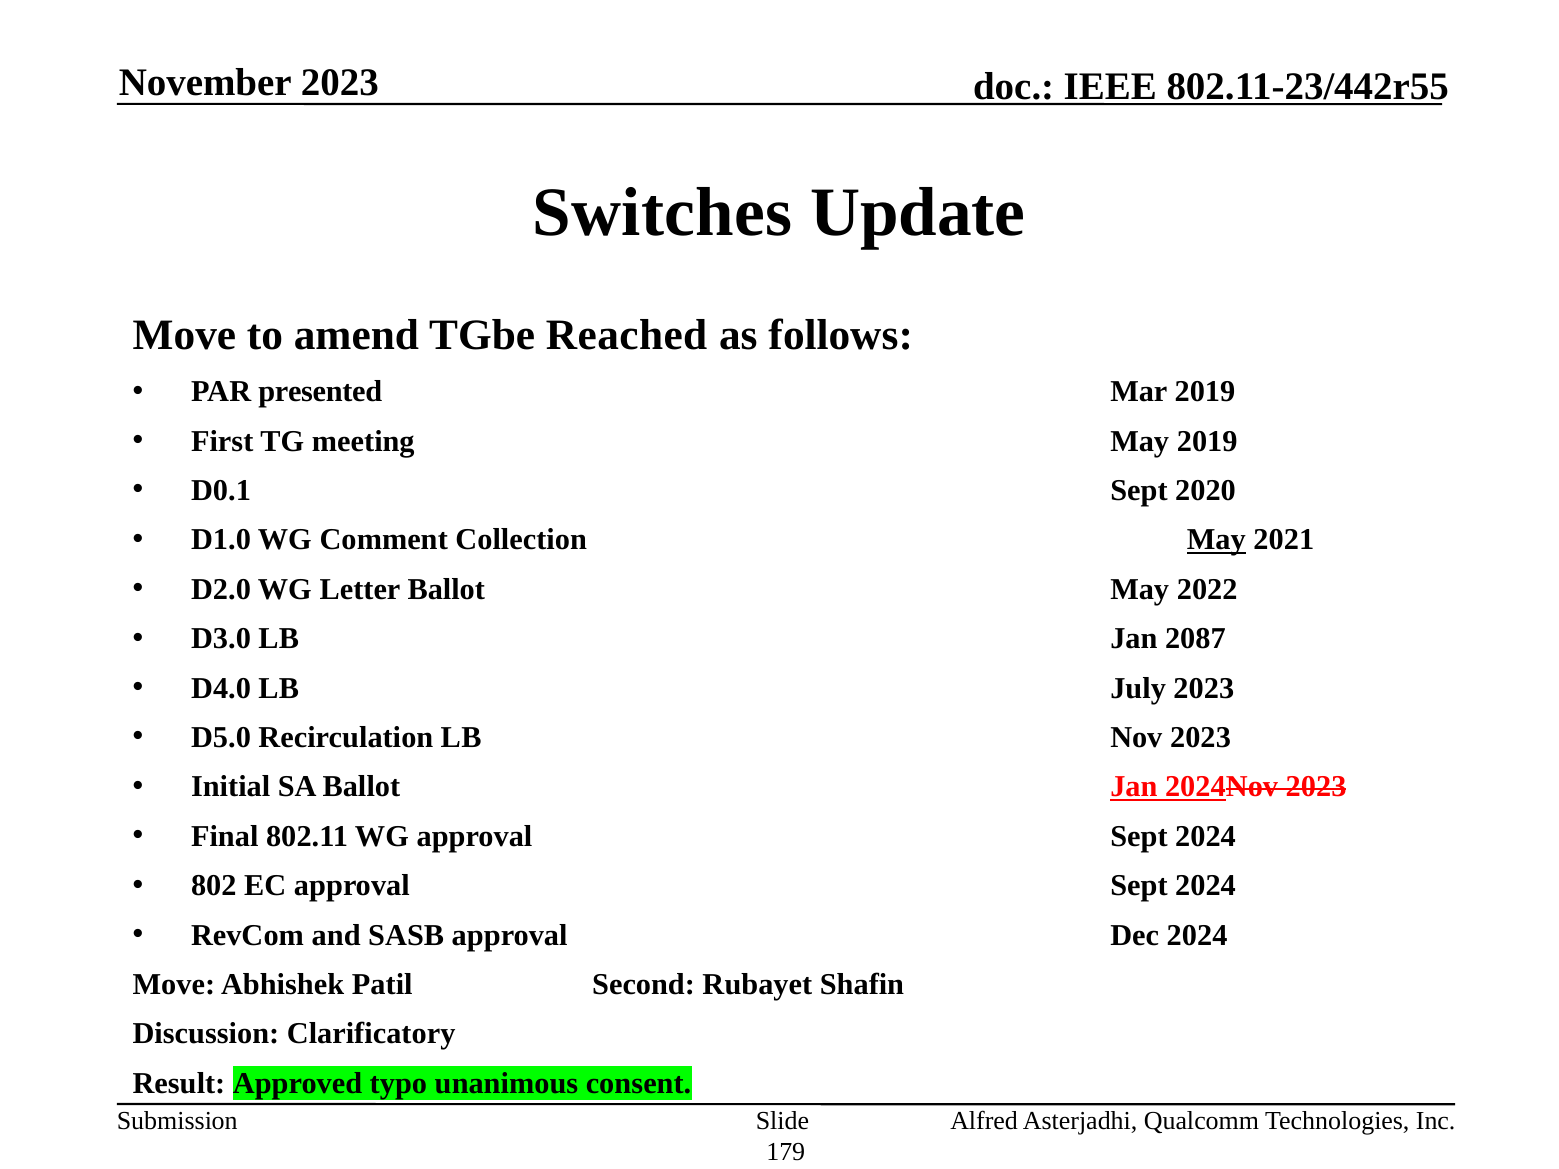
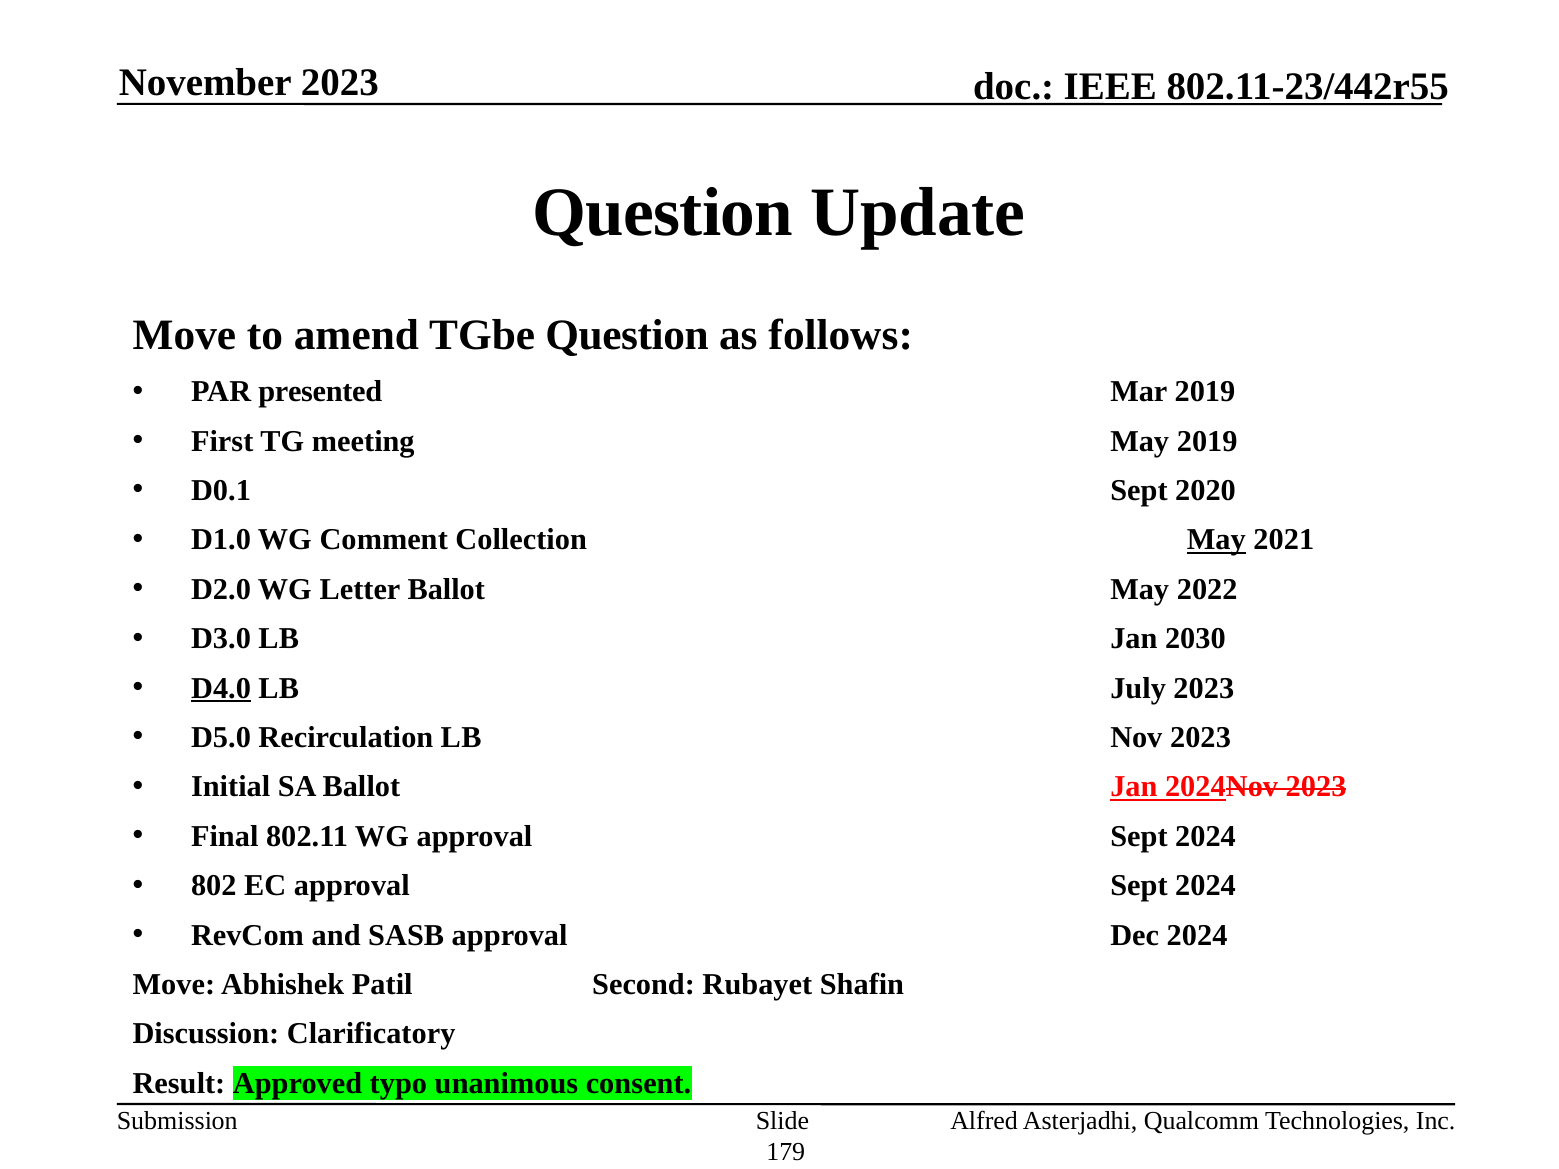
Switches: Switches -> Question (663, 213)
TGbe Reached: Reached -> Question (627, 335)
2087: 2087 -> 2030 (1195, 639)
D4.0 underline: none -> present (221, 688)
